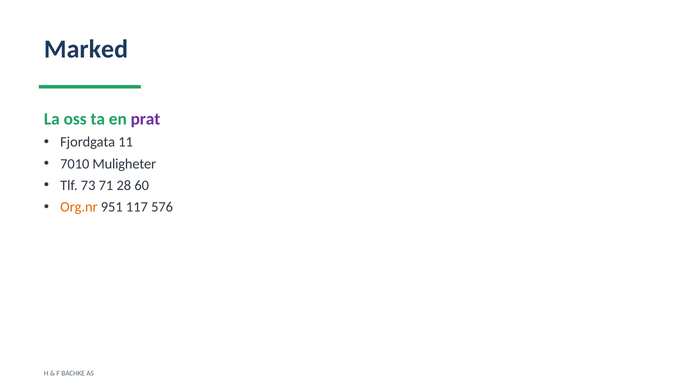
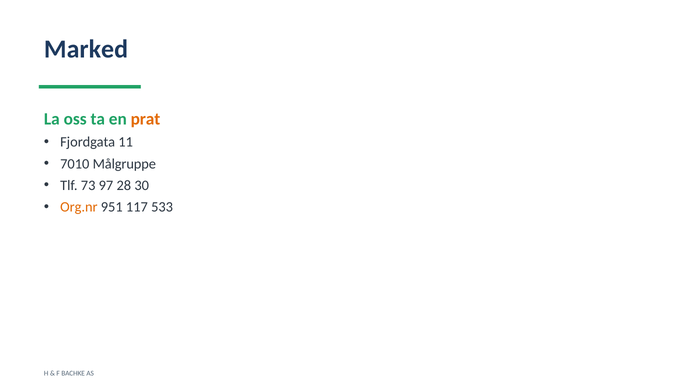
prat colour: purple -> orange (145, 119)
Muligheter: Muligheter -> Målgruppe (124, 164)
71: 71 -> 97 (106, 185)
60: 60 -> 30 (142, 185)
576: 576 -> 533 (162, 207)
